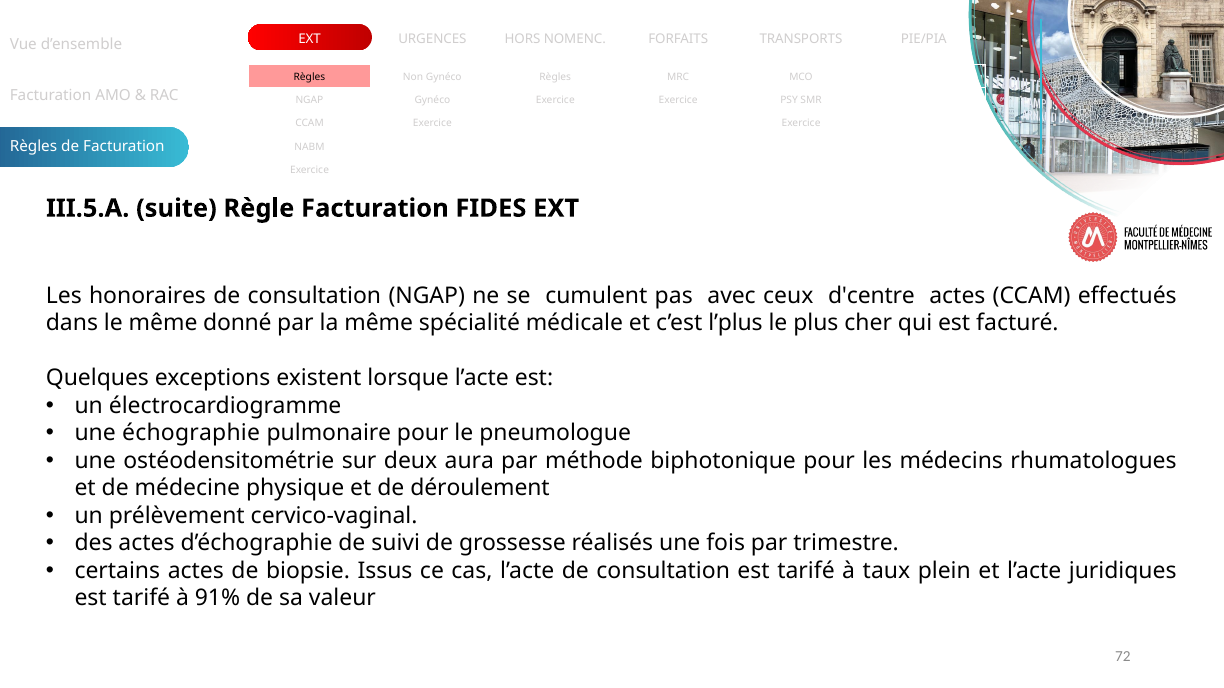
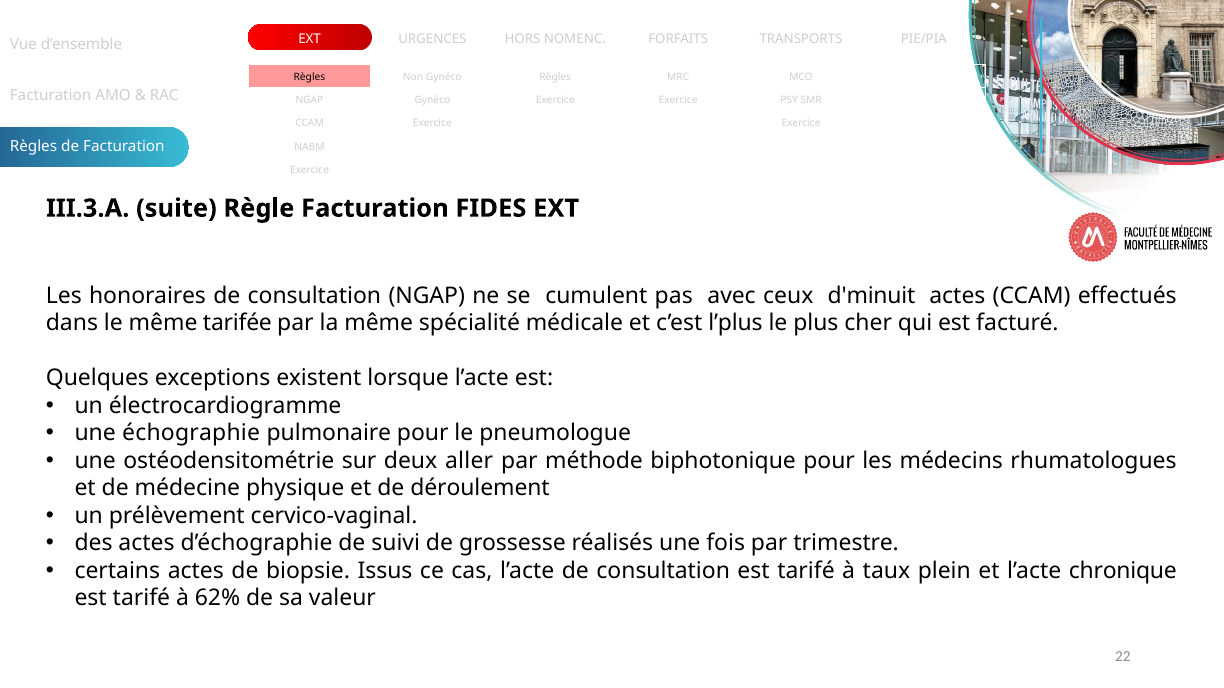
III.5.A: III.5.A -> III.3.A (88, 208)
d'centre: d'centre -> d'minuit (872, 296)
donné: donné -> tarifée (237, 323)
aura: aura -> aller (469, 461)
juridiques: juridiques -> chronique (1123, 571)
91%: 91% -> 62% (217, 599)
72: 72 -> 22 (1123, 657)
